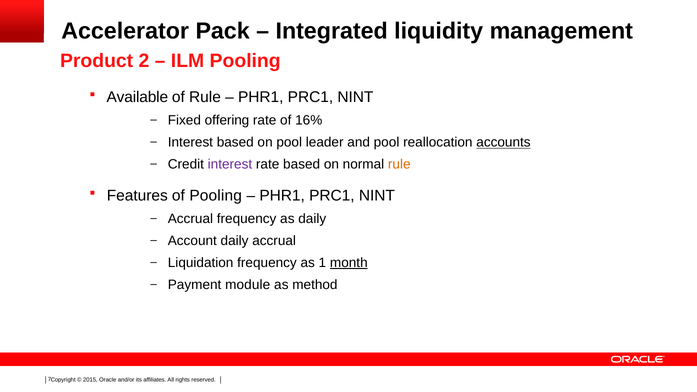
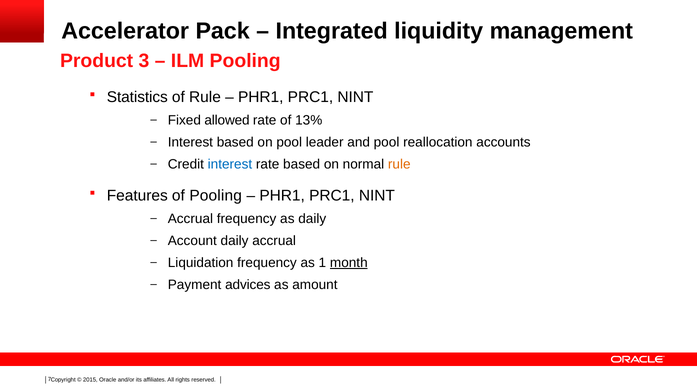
2: 2 -> 3 (144, 61)
Available: Available -> Statistics (137, 97)
offering: offering -> allowed (227, 120)
16%: 16% -> 13% (309, 120)
accounts underline: present -> none (503, 142)
interest colour: purple -> blue (230, 164)
module: module -> advices (248, 285)
method: method -> amount (315, 285)
